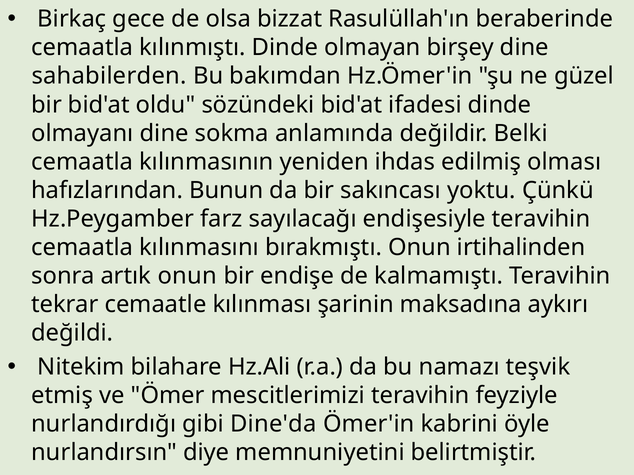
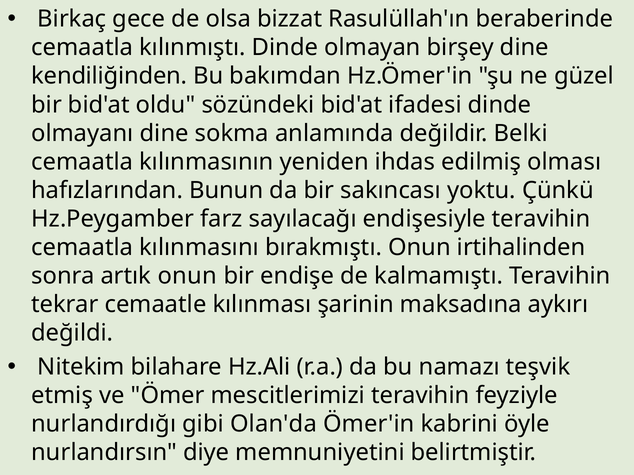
sahabilerden: sahabilerden -> kendiliğinden (109, 76)
Dine'da: Dine'da -> Olan'da (274, 425)
